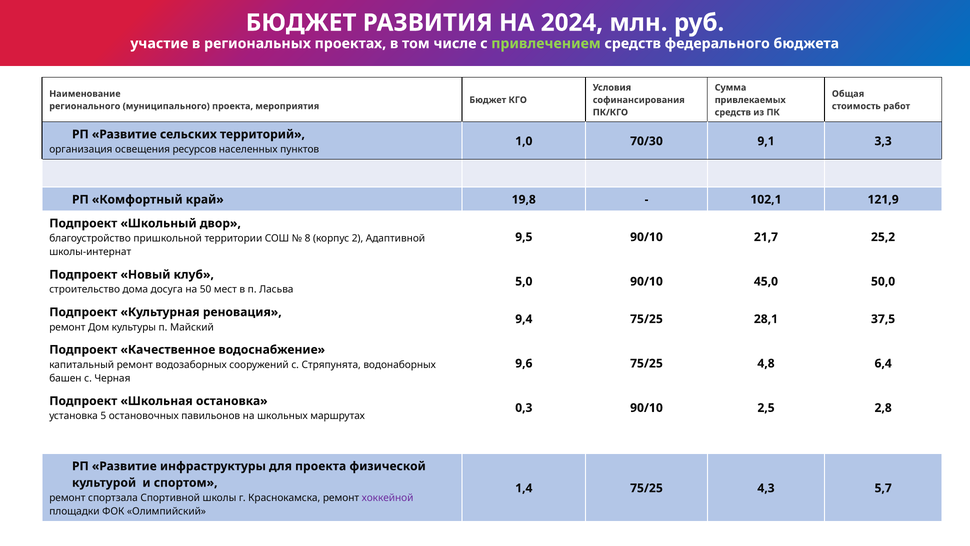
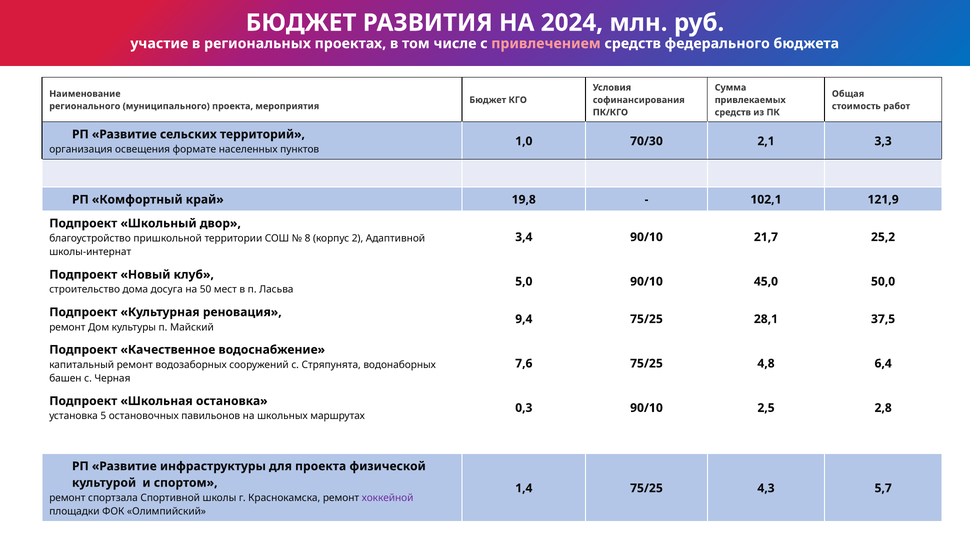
привлечением colour: light green -> pink (546, 44)
9,1: 9,1 -> 2,1 (766, 141)
ресурсов: ресурсов -> формате (194, 149)
9,5: 9,5 -> 3,4 (524, 237)
9,6: 9,6 -> 7,6 (524, 363)
